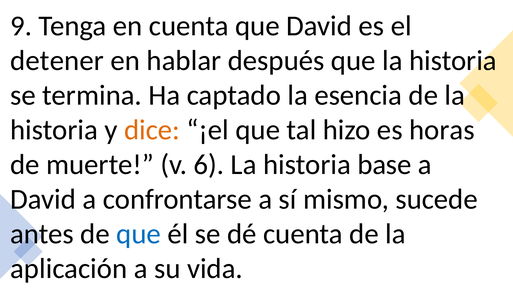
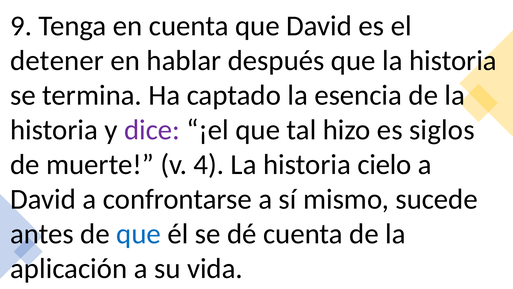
dice colour: orange -> purple (152, 130)
horas: horas -> siglos (442, 130)
6: 6 -> 4 (209, 164)
base: base -> cielo (384, 164)
